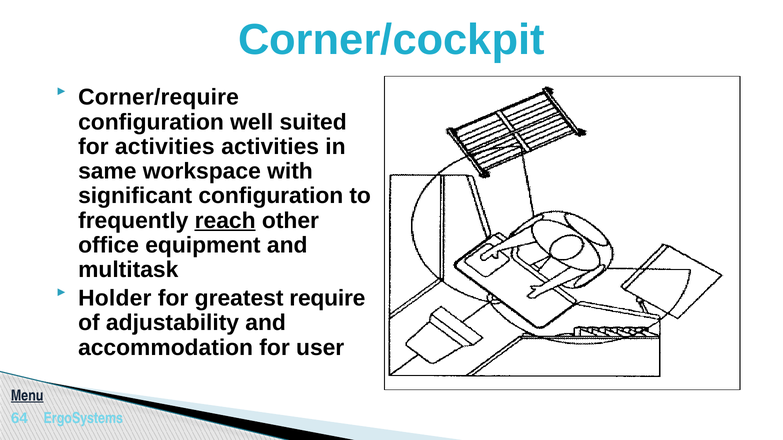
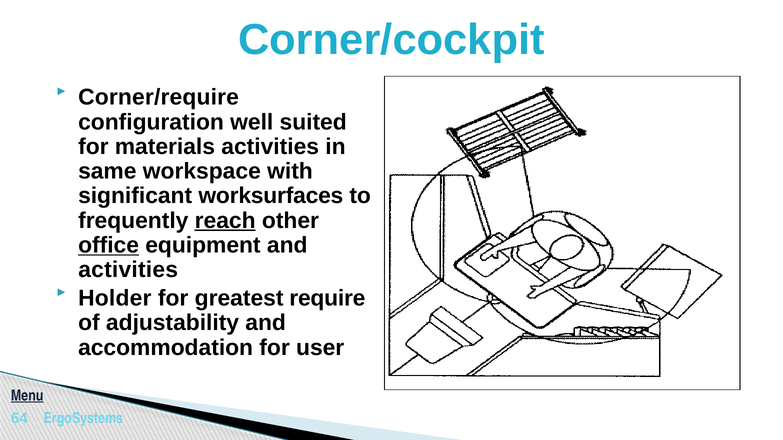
for activities: activities -> materials (165, 147)
significant configuration: configuration -> worksurfaces (271, 196)
office underline: none -> present (109, 245)
multitask: multitask -> activities (128, 270)
